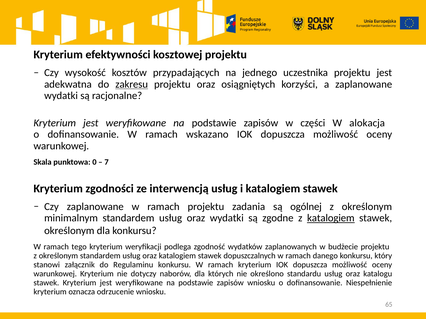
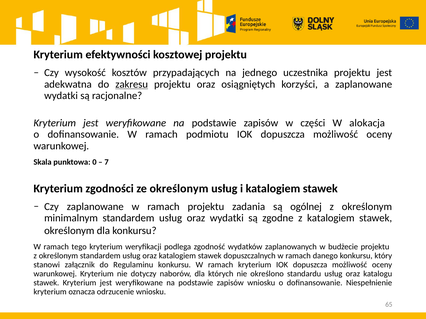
wskazano: wskazano -> podmiotu (207, 135)
ze interwencją: interwencją -> określonym (179, 189)
katalogiem underline: present -> none (331, 218)
